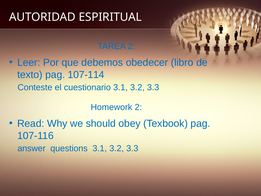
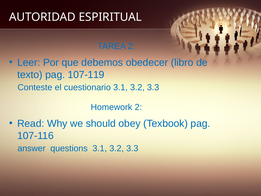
107-114: 107-114 -> 107-119 (86, 75)
